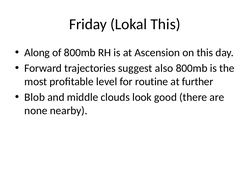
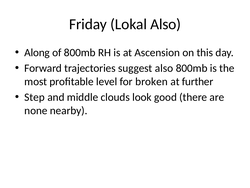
Lokal This: This -> Also (166, 24)
routine: routine -> broken (152, 81)
Blob: Blob -> Step (35, 97)
